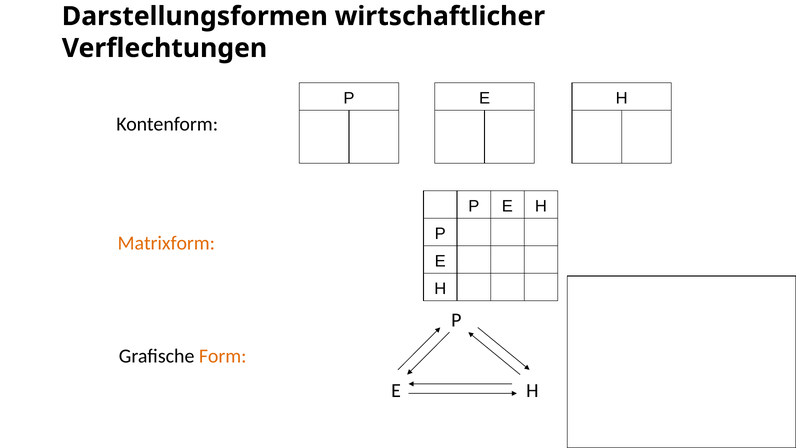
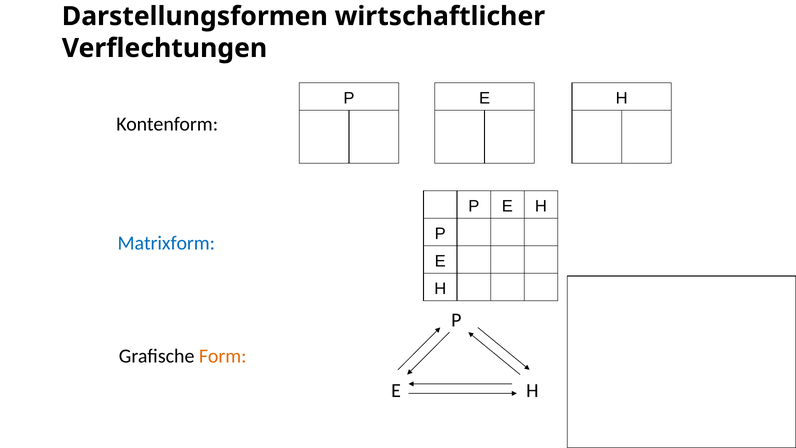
Matrixform colour: orange -> blue (166, 243)
